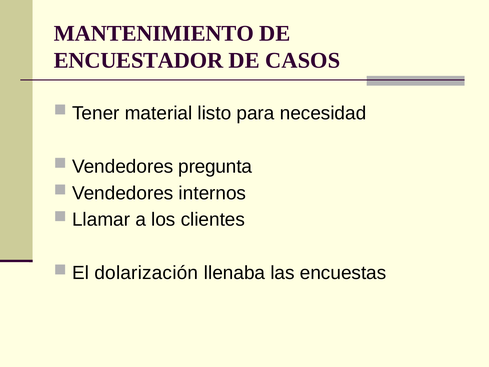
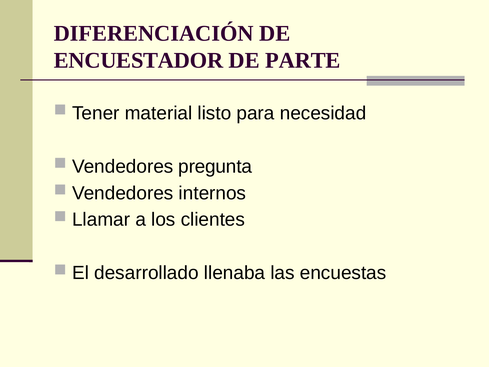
MANTENIMIENTO: MANTENIMIENTO -> DIFERENCIACIÓN (154, 34)
CASOS: CASOS -> PARTE (303, 60)
dolarización: dolarización -> desarrollado (146, 273)
